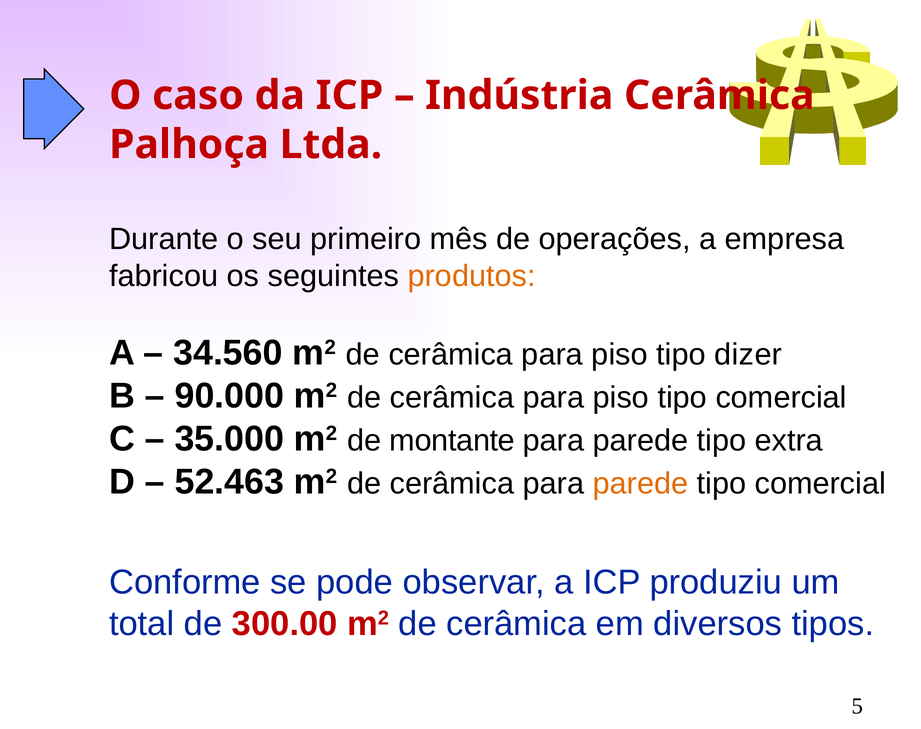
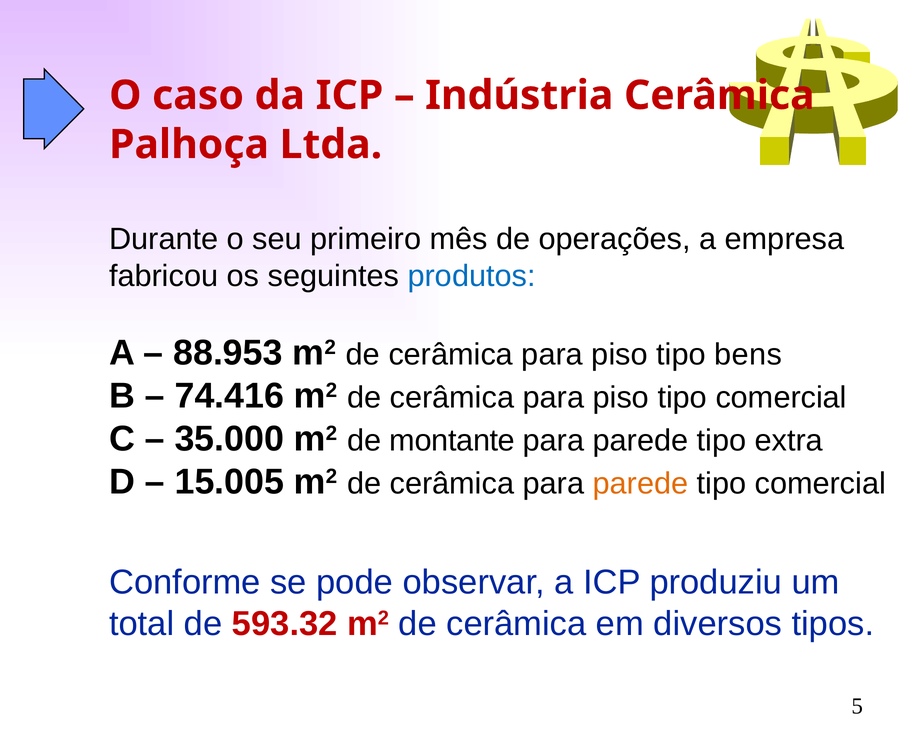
produtos colour: orange -> blue (472, 276)
34.560: 34.560 -> 88.953 (228, 353)
dizer: dizer -> bens (748, 355)
90.000: 90.000 -> 74.416 (229, 396)
52.463: 52.463 -> 15.005 (229, 482)
300.00: 300.00 -> 593.32 (285, 624)
